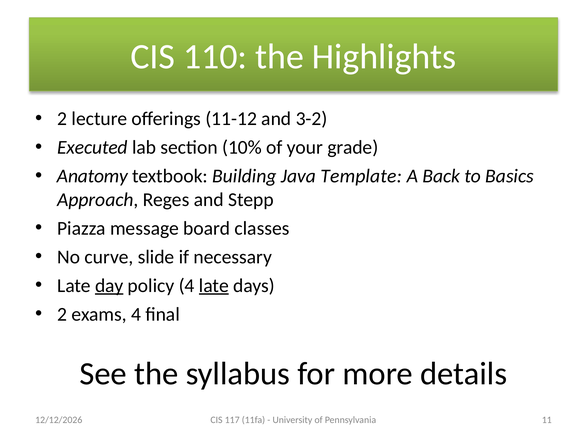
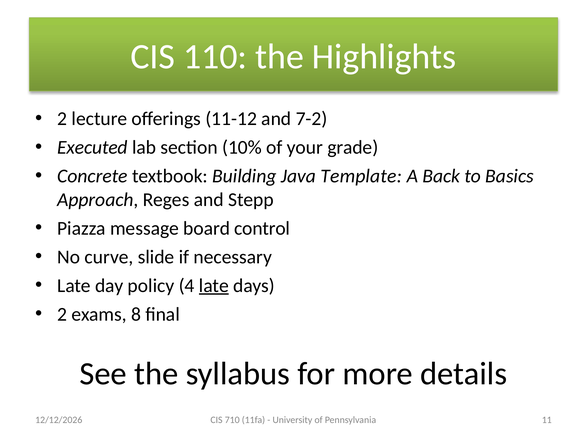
3-2: 3-2 -> 7-2 (312, 119)
Anatomy: Anatomy -> Concrete (92, 176)
classes: classes -> control (262, 228)
day underline: present -> none (109, 286)
exams 4: 4 -> 8 (136, 314)
117: 117 -> 710 (232, 420)
